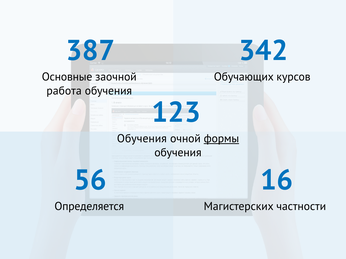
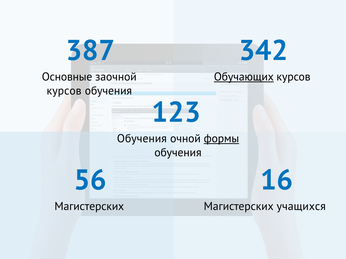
Обучающих underline: none -> present (244, 77)
работа: работа -> курсов (64, 91)
Определяется: Определяется -> Магистерских (89, 207)
частности: частности -> учащихся (301, 207)
